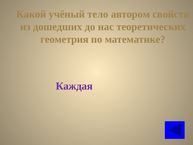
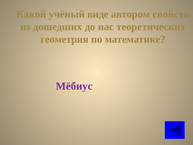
тело: тело -> виде (98, 14)
Каждая: Каждая -> Мёбиус (74, 86)
